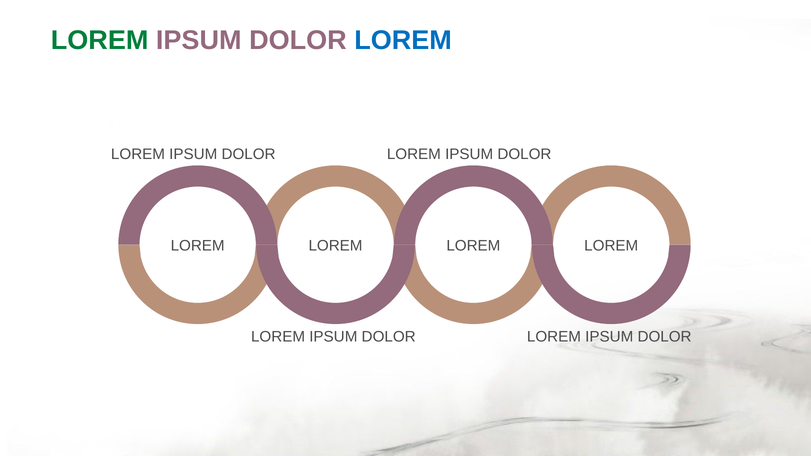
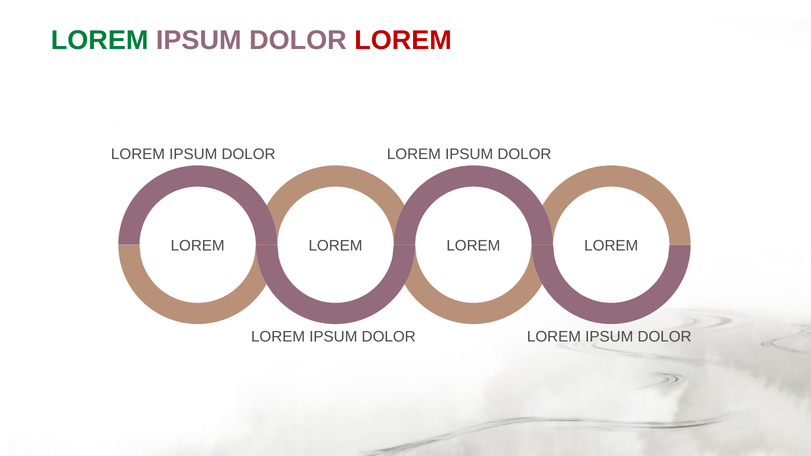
LOREM colour: blue -> red (403, 41)
